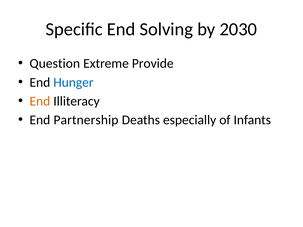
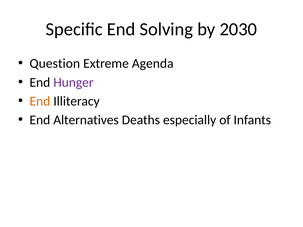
Provide: Provide -> Agenda (153, 64)
Hunger colour: blue -> purple (73, 82)
Partnership: Partnership -> Alternatives (86, 120)
